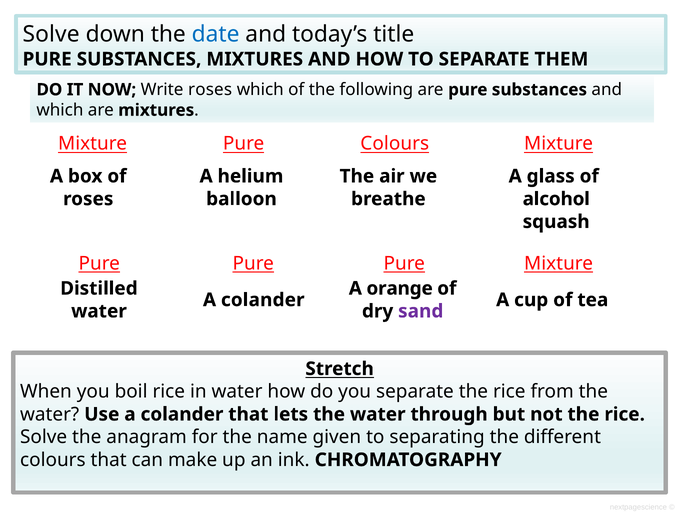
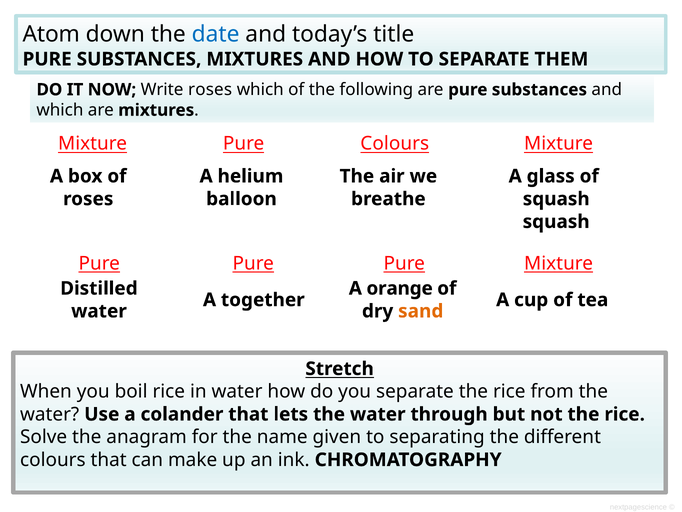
Solve: Solve -> Atom (51, 34)
alcohol: alcohol -> squash (556, 199)
colander: colander -> together (263, 300)
sand colour: purple -> orange (421, 311)
